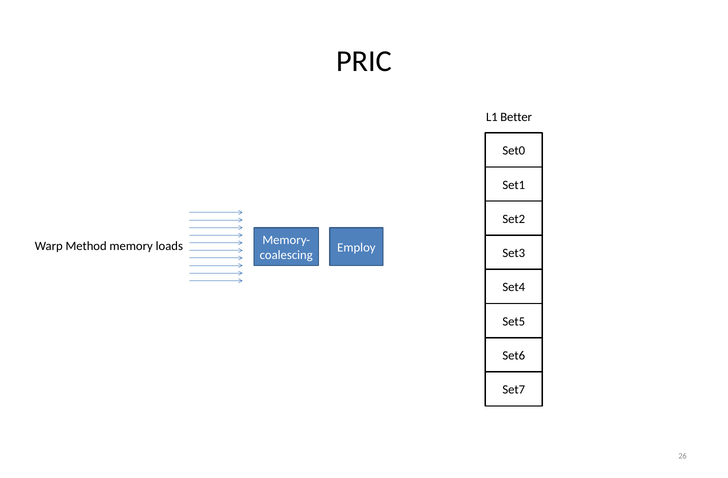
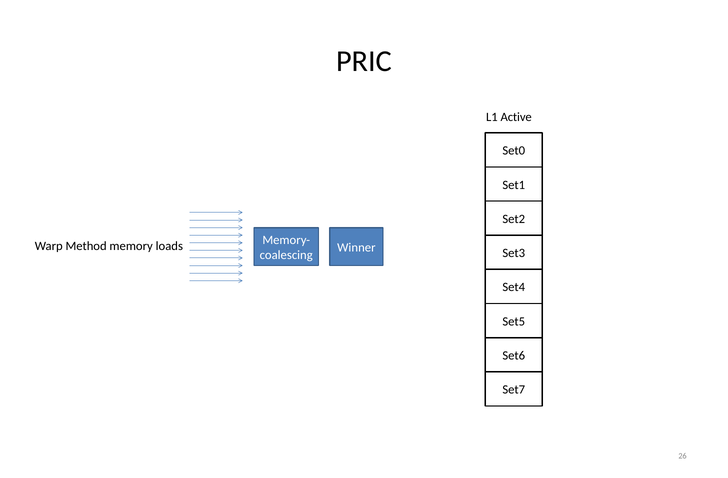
Better: Better -> Active (516, 117)
Employ: Employ -> Winner (356, 247)
